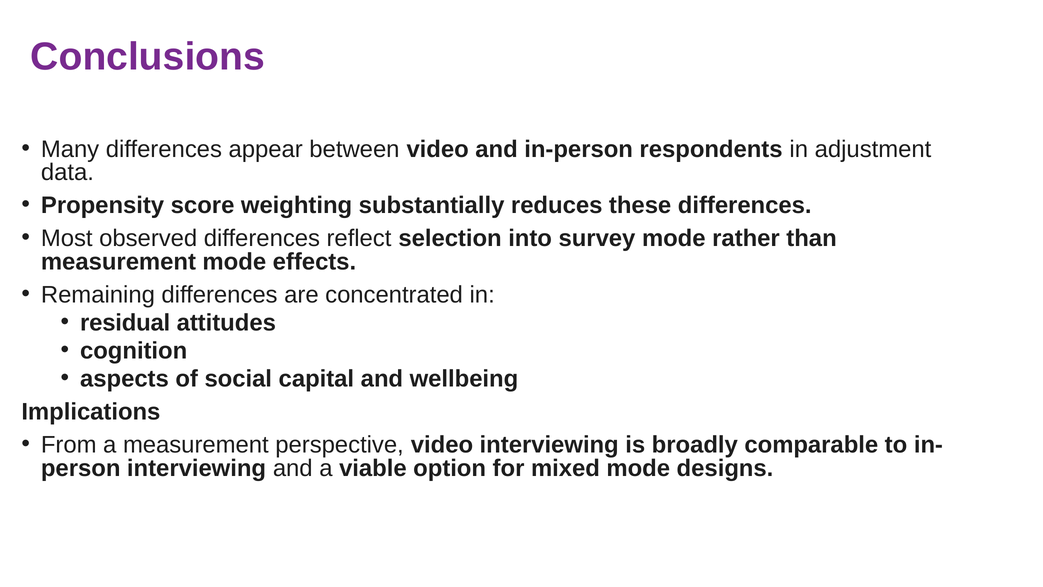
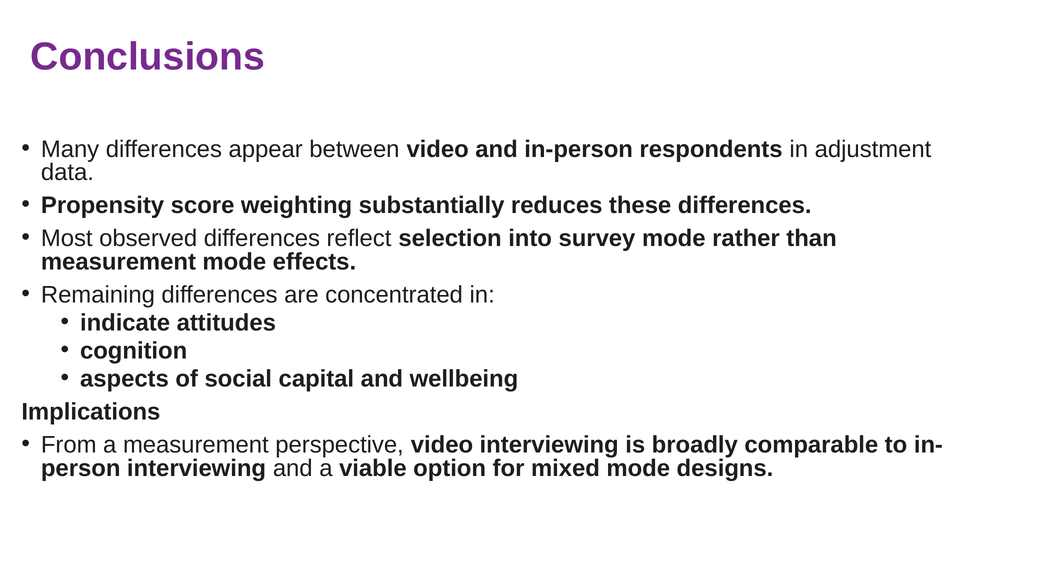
residual: residual -> indicate (125, 323)
